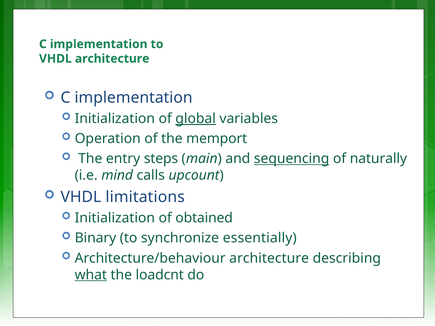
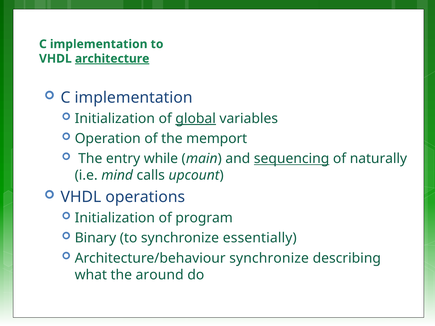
architecture underline: none -> present (112, 59)
steps: steps -> while (161, 159)
limitations: limitations -> operations (145, 197)
obtained: obtained -> program (204, 218)
Architecture/behaviour architecture: architecture -> synchronize (269, 258)
what underline: present -> none (91, 275)
loadcnt: loadcnt -> around (160, 275)
